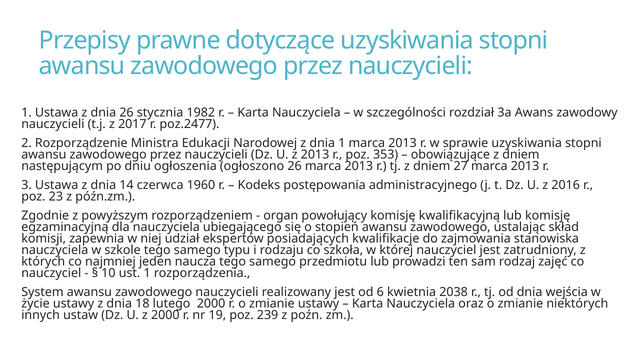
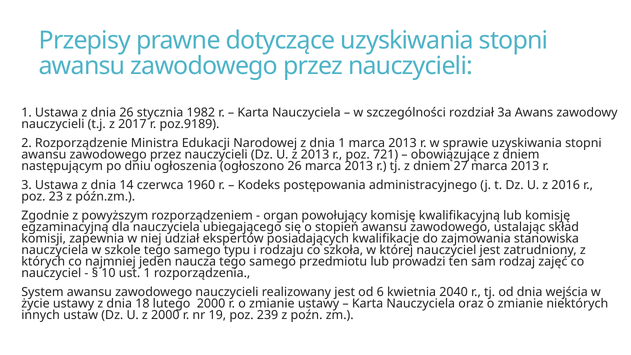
poz.2477: poz.2477 -> poz.9189 (189, 124)
353: 353 -> 721 (386, 155)
2038: 2038 -> 2040 (454, 292)
